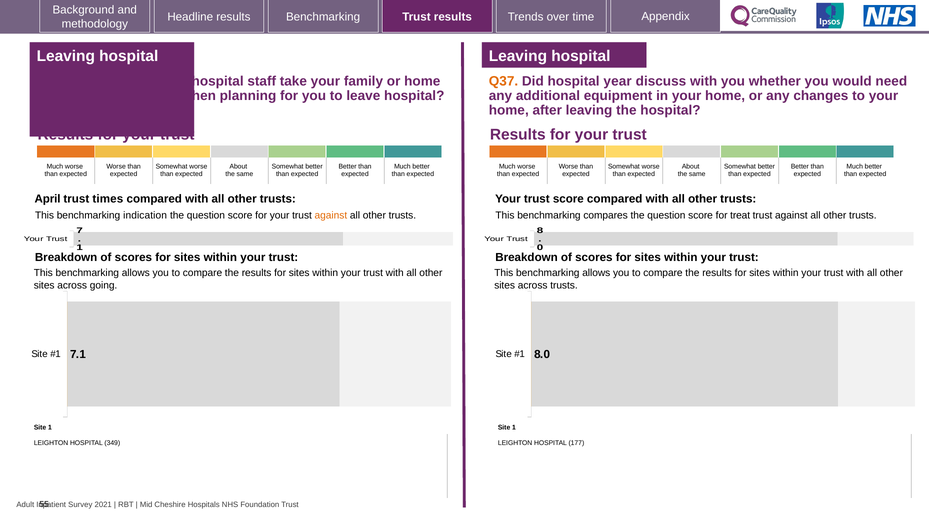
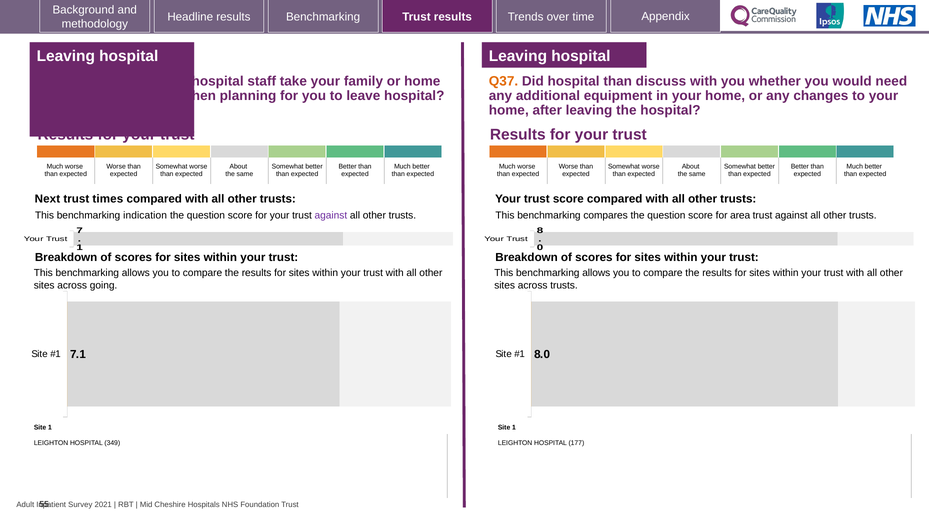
hospital year: year -> than (618, 81)
April: April -> Next (47, 199)
against colour: orange -> purple (331, 215)
treat: treat -> area (740, 215)
